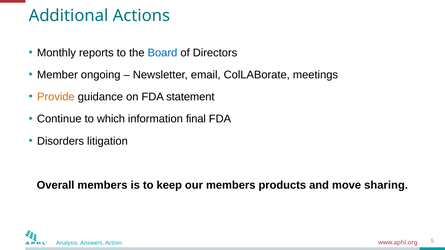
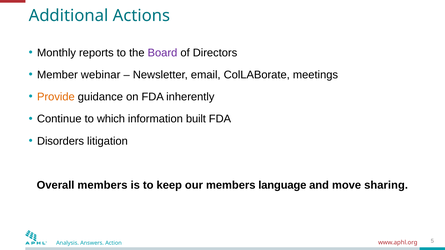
Board colour: blue -> purple (162, 53)
ongoing: ongoing -> webinar (101, 75)
statement: statement -> inherently (190, 97)
final: final -> built (196, 119)
products: products -> language (282, 185)
